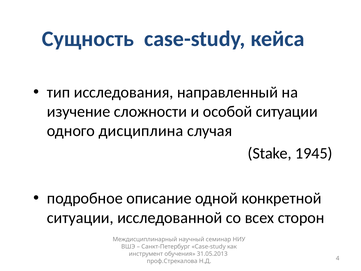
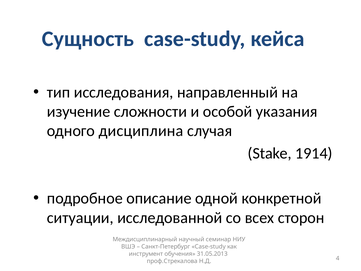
особой ситуации: ситуации -> указания (287, 112)
1945: 1945 -> 1914 (314, 153)
